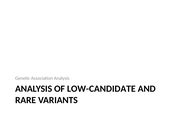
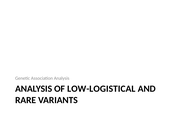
LOW-CANDIDATE: LOW-CANDIDATE -> LOW-LOGISTICAL (101, 89)
